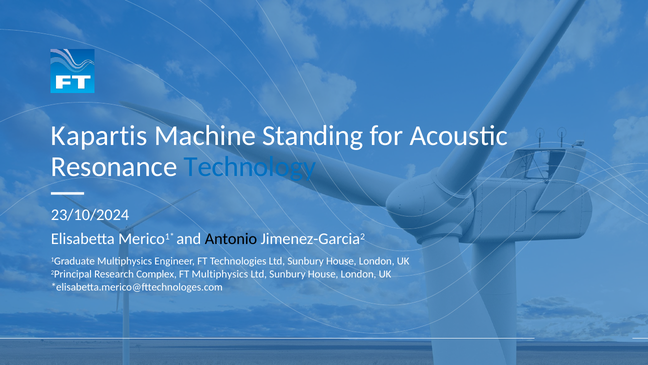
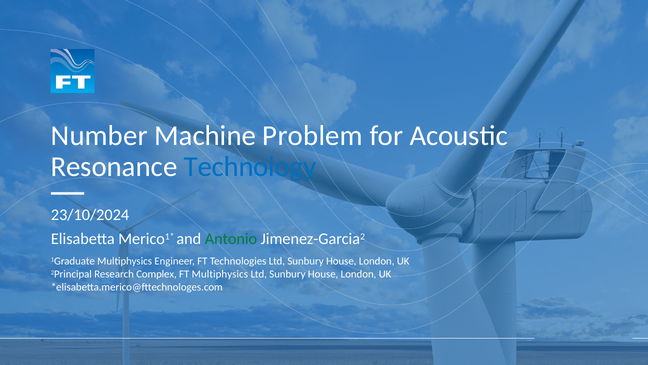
Kapartis: Kapartis -> Number (99, 135)
Standing: Standing -> Problem (313, 135)
Antonio colour: black -> green (231, 239)
